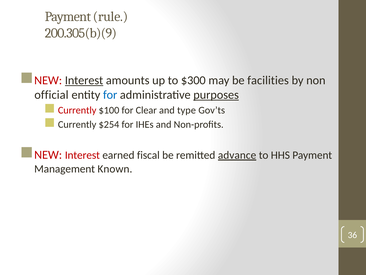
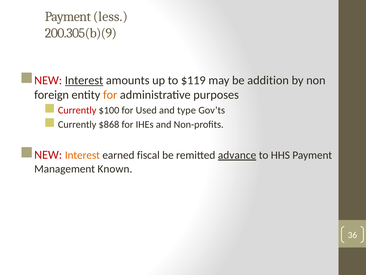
rule: rule -> less (110, 17)
$300: $300 -> $119 (193, 80)
facilities: facilities -> addition (268, 80)
official: official -> foreign (52, 95)
for colour: blue -> orange (110, 95)
purposes underline: present -> none (216, 95)
Clear: Clear -> Used (146, 110)
$254: $254 -> $868 (109, 124)
Interest colour: red -> orange (82, 155)
